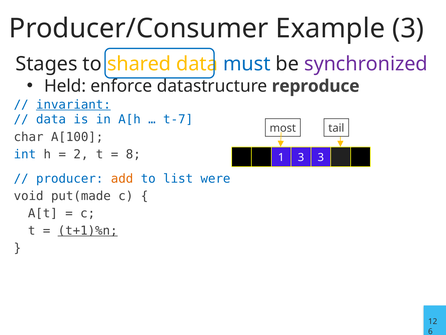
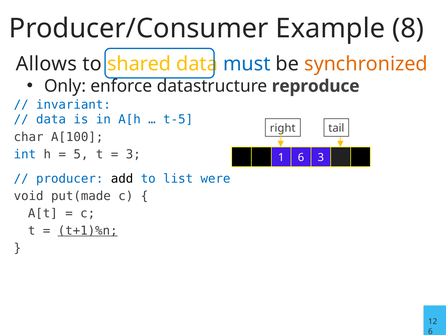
Example 3: 3 -> 8 (408, 29)
Stages: Stages -> Allows (46, 64)
synchronized colour: purple -> orange (366, 64)
Held: Held -> Only (65, 86)
invariant underline: present -> none (73, 105)
t-7: t-7 -> t-5 (178, 119)
most: most -> right (283, 128)
2: 2 -> 5 (81, 154)
8: 8 -> 3 (133, 154)
1 3: 3 -> 6 (301, 157)
add colour: orange -> black (122, 178)
